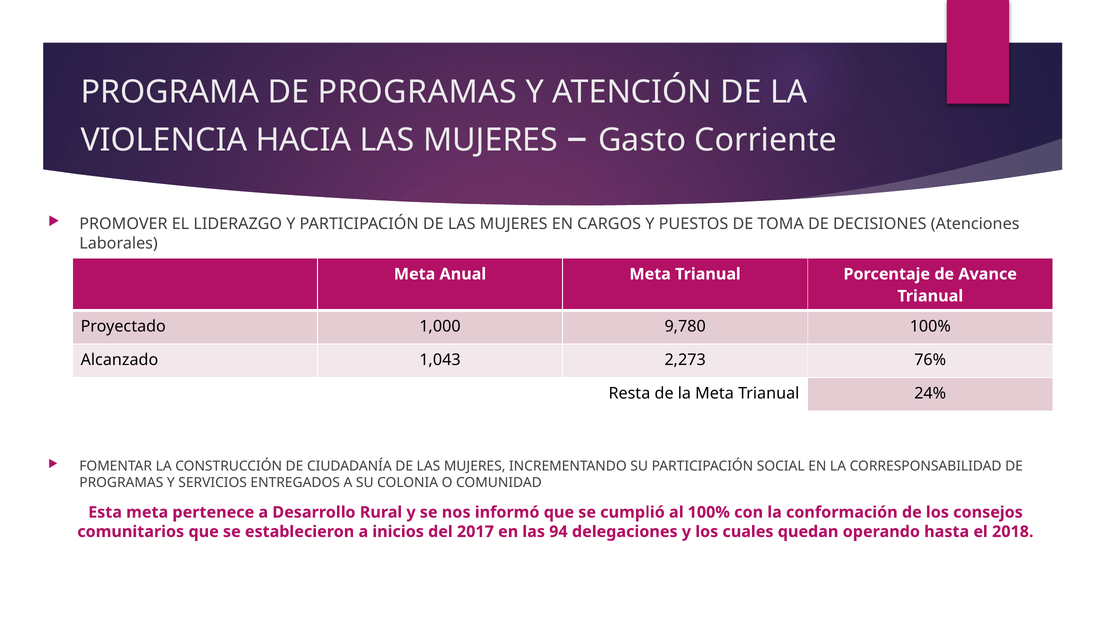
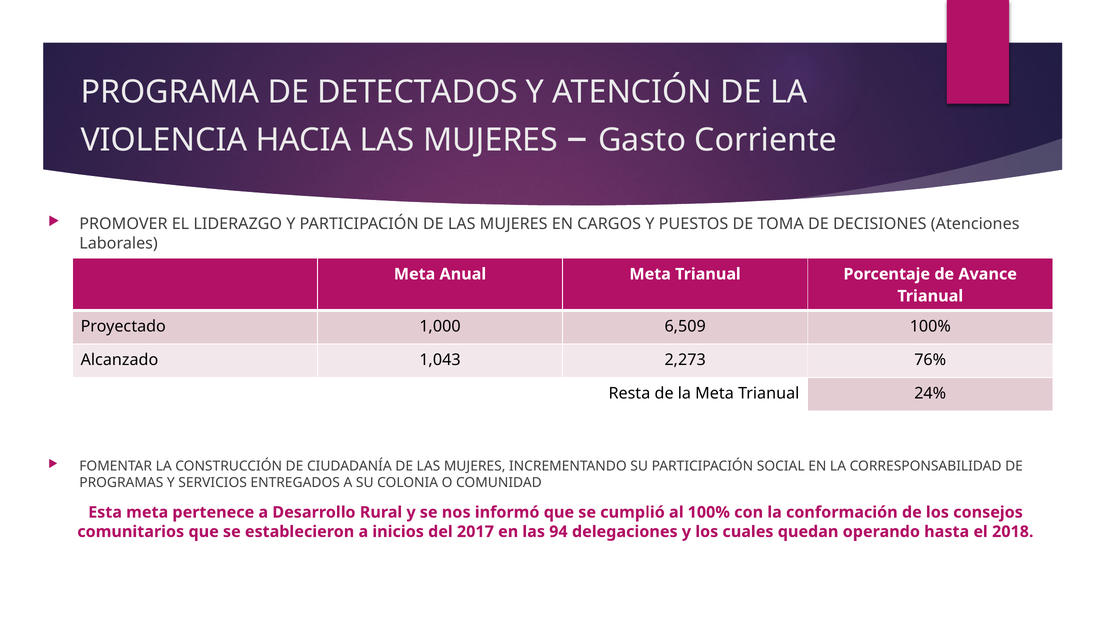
PROGRAMA DE PROGRAMAS: PROGRAMAS -> DETECTADOS (418, 92)
9,780: 9,780 -> 6,509 (685, 326)
